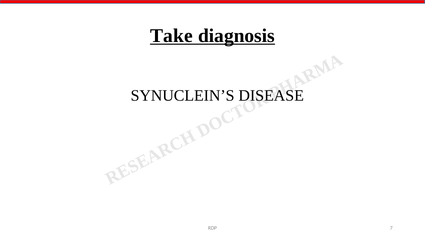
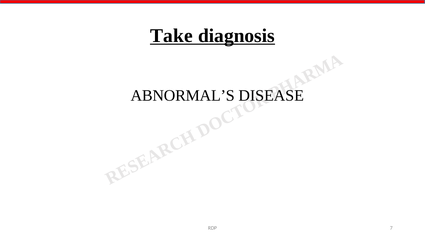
SYNUCLEIN’S: SYNUCLEIN’S -> ABNORMAL’S (183, 96)
